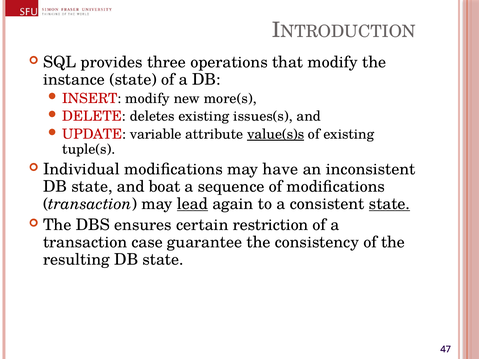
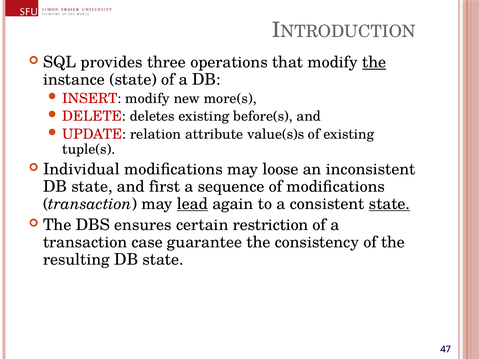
the underline: none -> present (374, 62)
issues(s: issues(s -> before(s (263, 116)
variable: variable -> relation (156, 134)
value(s)s underline: present -> none (276, 134)
have: have -> loose (281, 169)
boat: boat -> first (165, 187)
